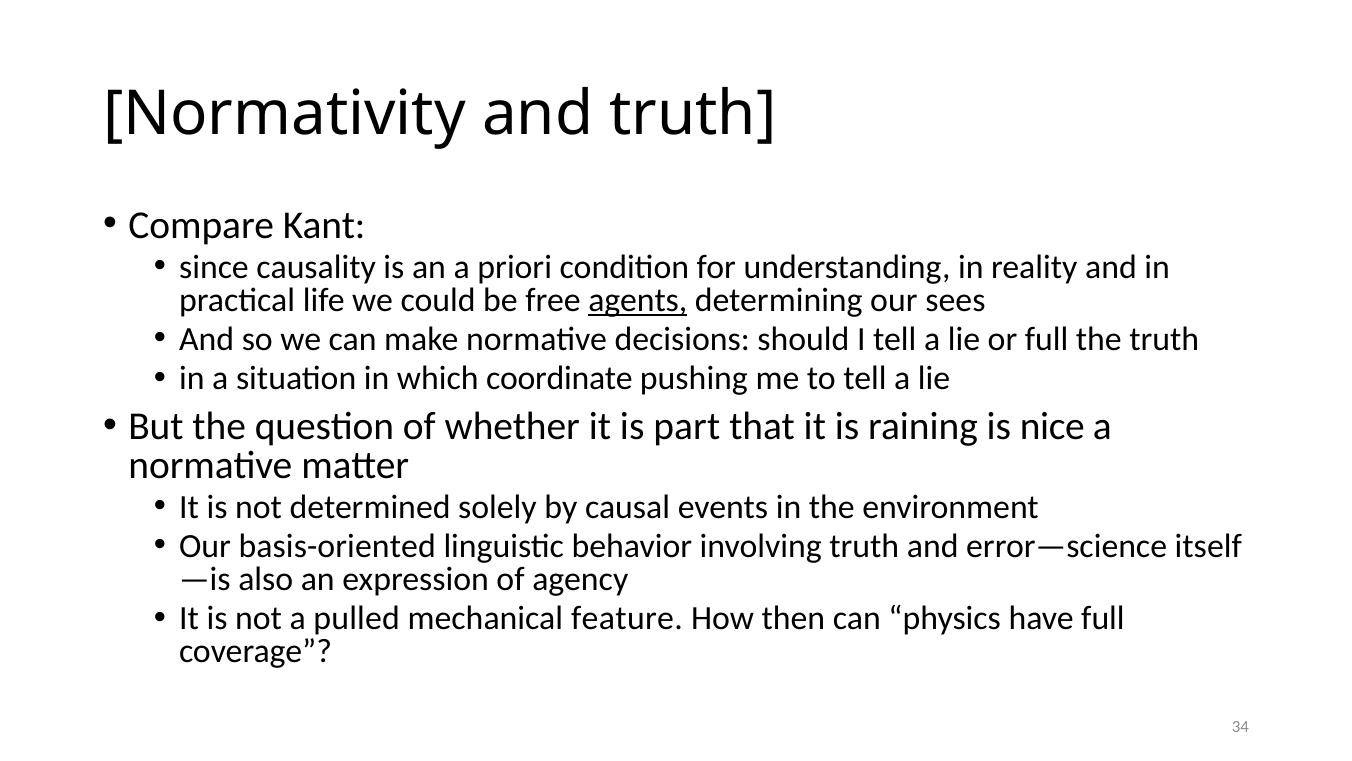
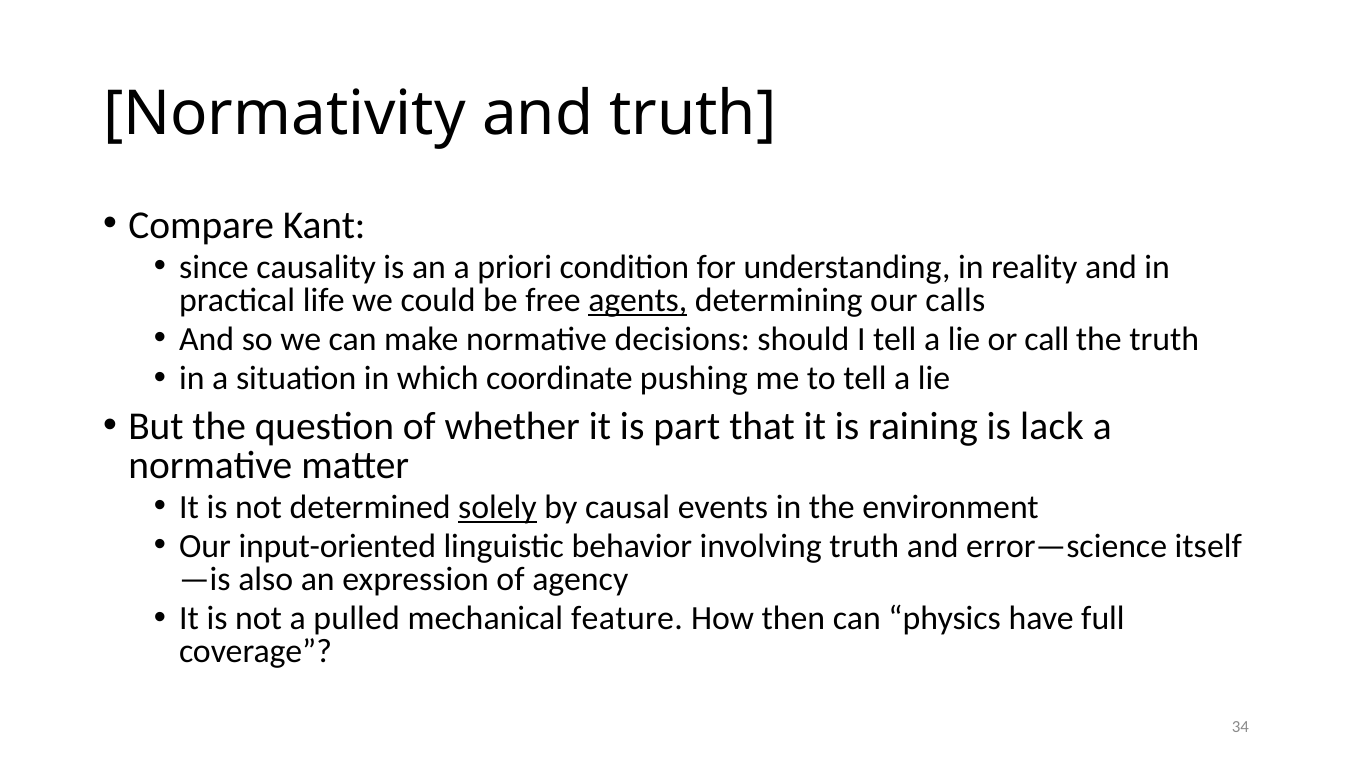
sees: sees -> calls (955, 300)
or full: full -> call (1047, 339)
nice: nice -> lack (1052, 427)
solely underline: none -> present (497, 507)
basis-oriented: basis-oriented -> input-oriented (337, 546)
